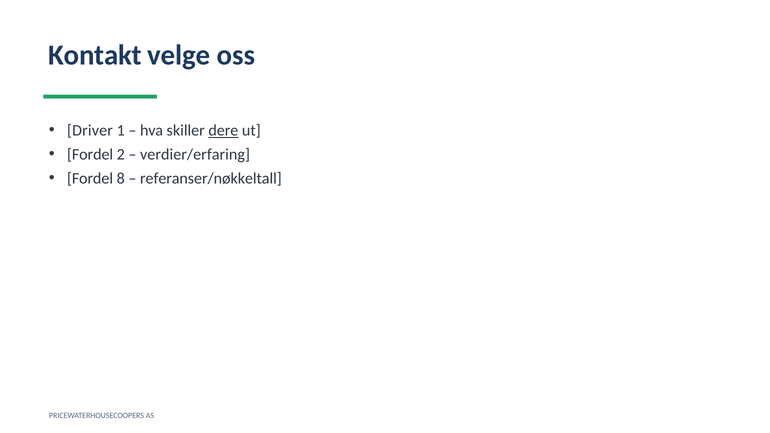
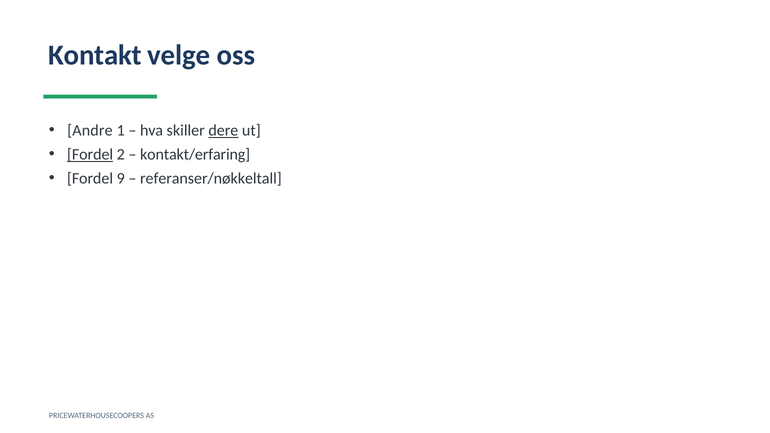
Driver: Driver -> Andre (90, 130)
Fordel underline: none -> present (90, 154)
verdier/erfaring: verdier/erfaring -> kontakt/erfaring (195, 154)
8: 8 -> 9 (121, 179)
